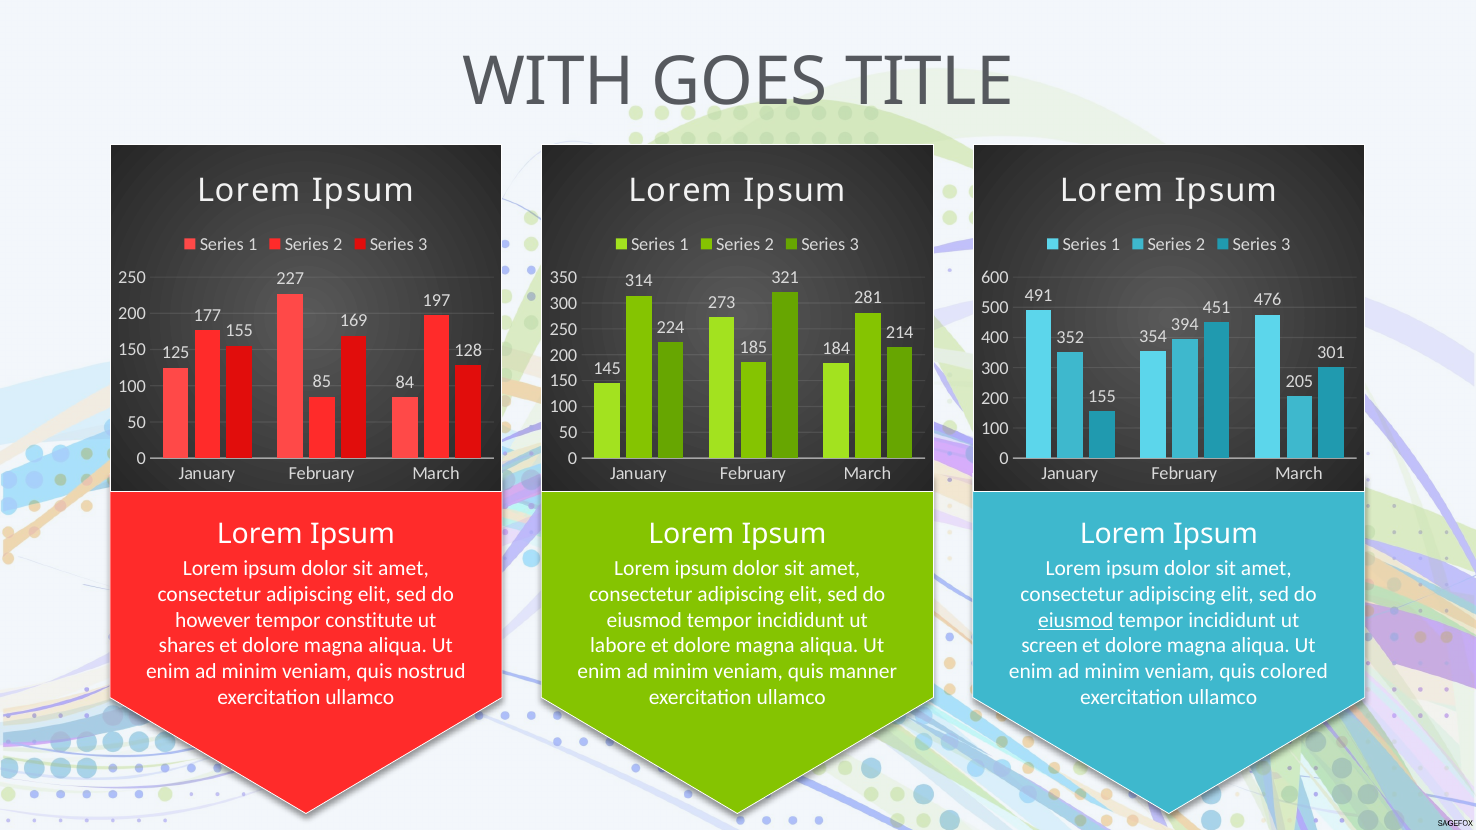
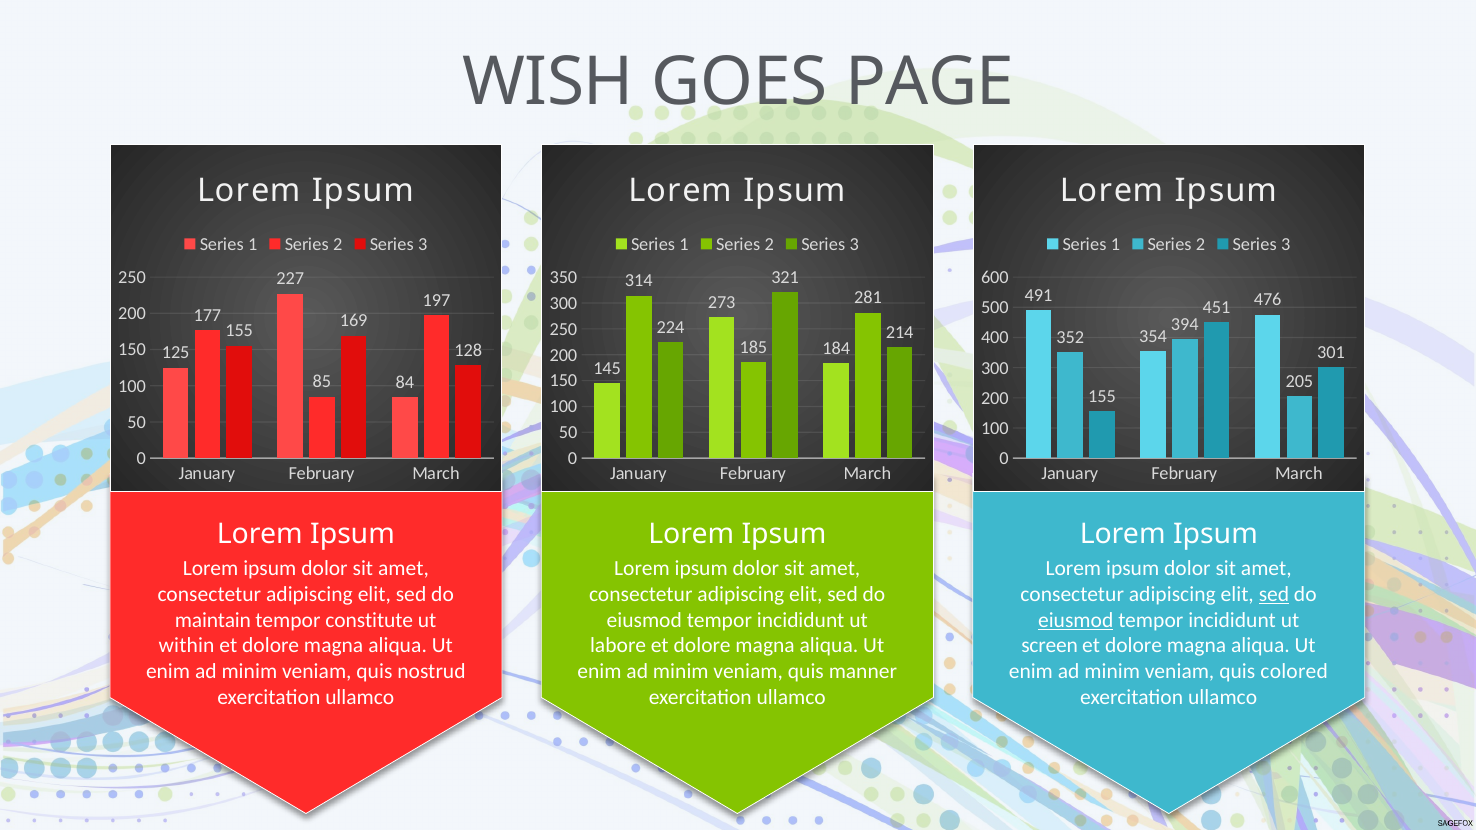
WITH: WITH -> WISH (548, 82)
TITLE: TITLE -> PAGE (930, 82)
sed underline: none -> present (1274, 594)
however: however -> maintain (213, 620)
shares: shares -> within (187, 646)
